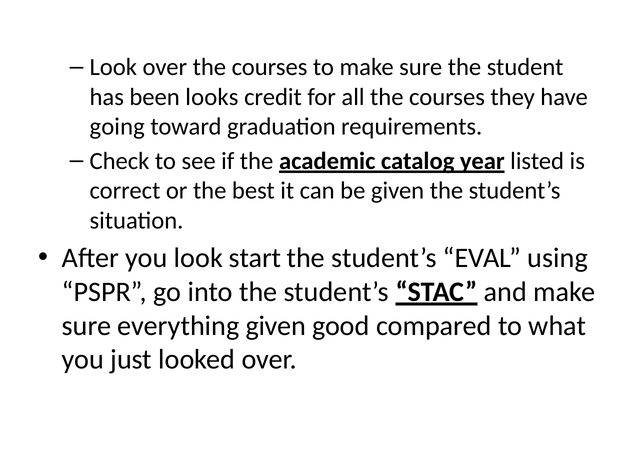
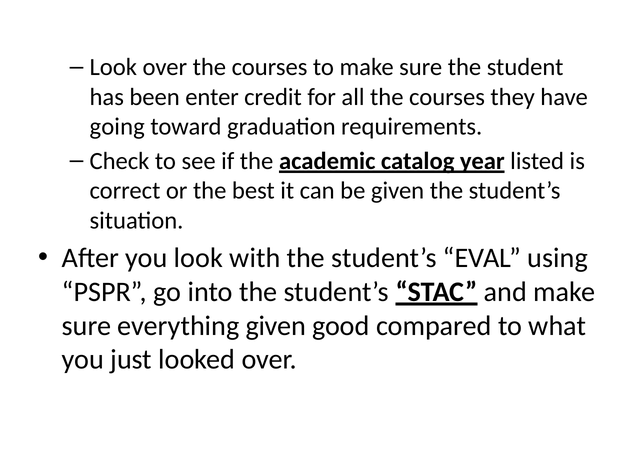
looks: looks -> enter (212, 97)
start: start -> with (255, 258)
